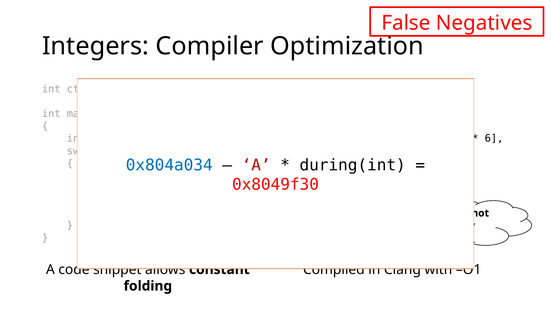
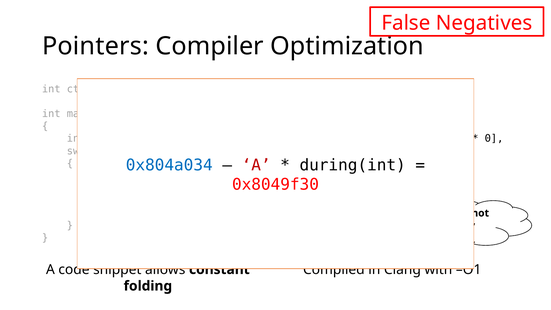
Integers: Integers -> Pointers (95, 46)
6: 6 -> 0 (494, 139)
